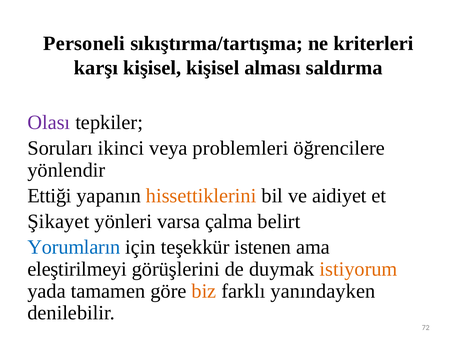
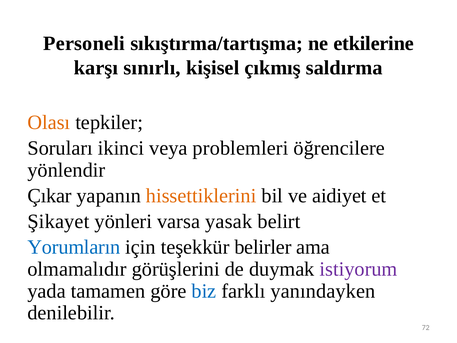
kriterleri: kriterleri -> etkilerine (374, 43)
karşı kişisel: kişisel -> sınırlı (152, 68)
alması: alması -> çıkmış (273, 68)
Olası colour: purple -> orange (49, 122)
Ettiği: Ettiği -> Çıkar (50, 196)
çalma: çalma -> yasak (229, 221)
istenen: istenen -> belirler (263, 247)
eleştirilmeyi: eleştirilmeyi -> olmamalıdır (77, 269)
istiyorum colour: orange -> purple (358, 269)
biz colour: orange -> blue (204, 291)
